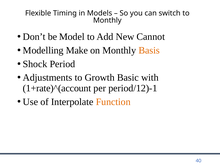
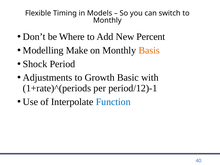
Model: Model -> Where (72, 37)
Cannot: Cannot -> Percent (151, 37)
1+rate)^(account: 1+rate)^(account -> 1+rate)^(periods (57, 88)
Function colour: orange -> blue (113, 102)
